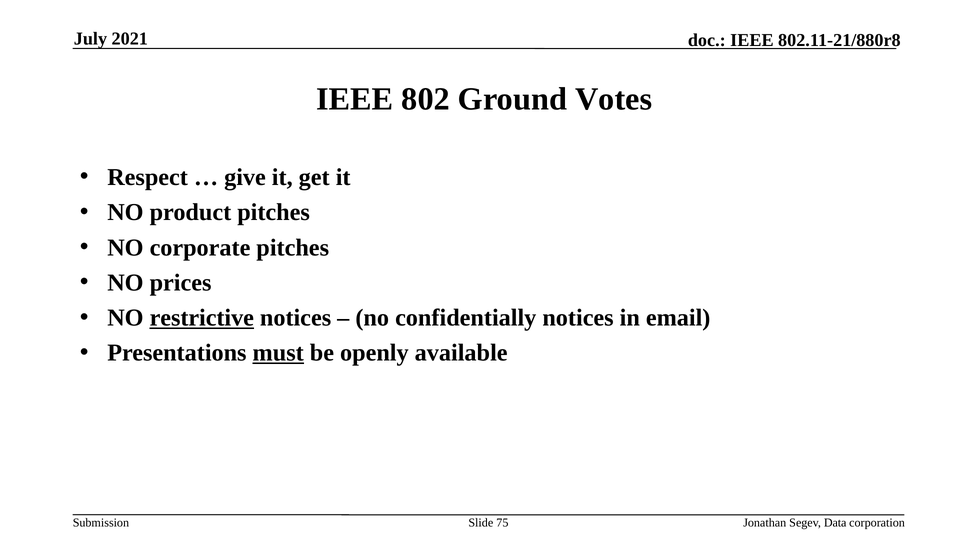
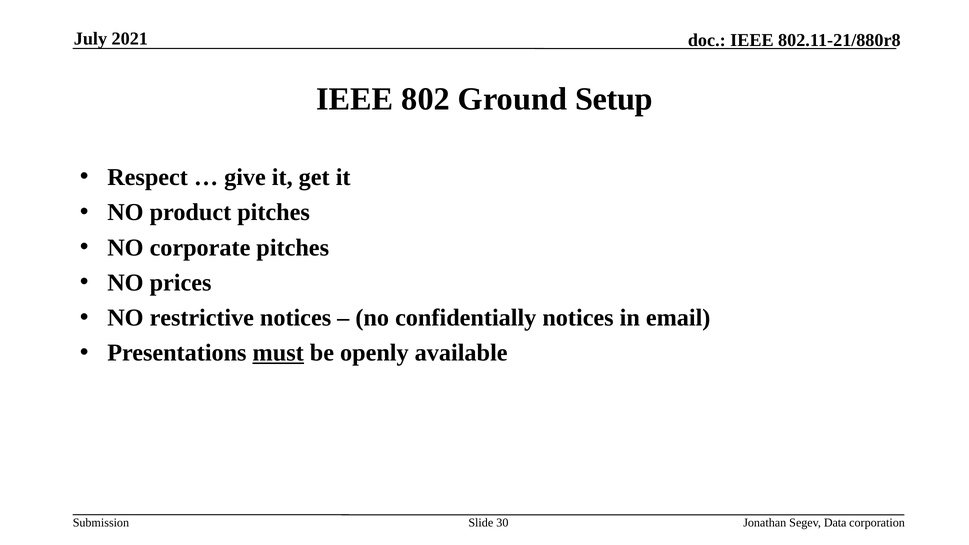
Votes: Votes -> Setup (614, 99)
restrictive underline: present -> none (202, 318)
75: 75 -> 30 (502, 523)
